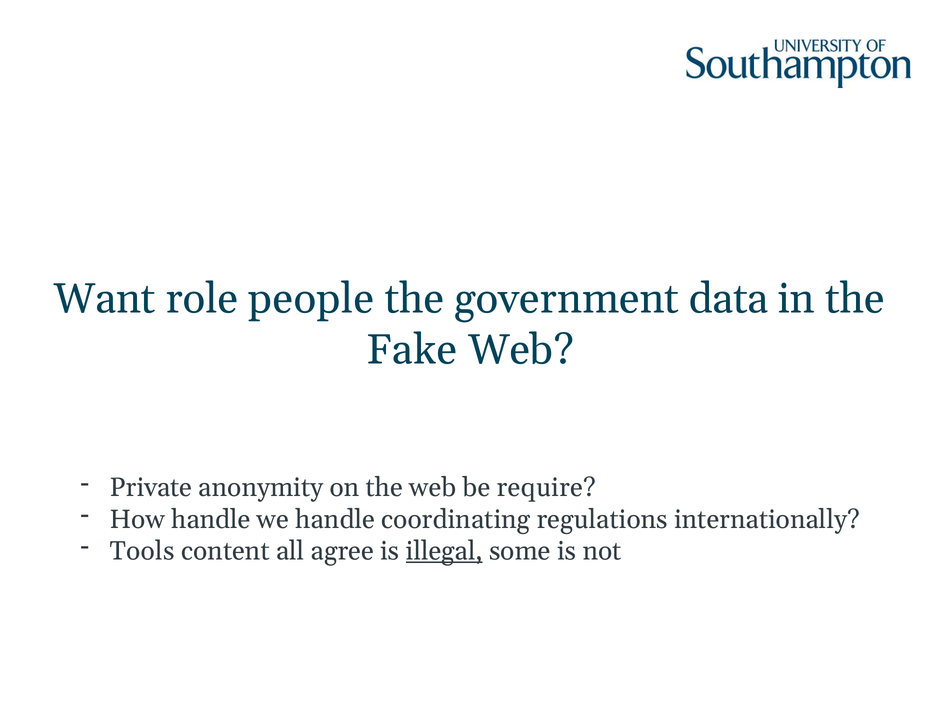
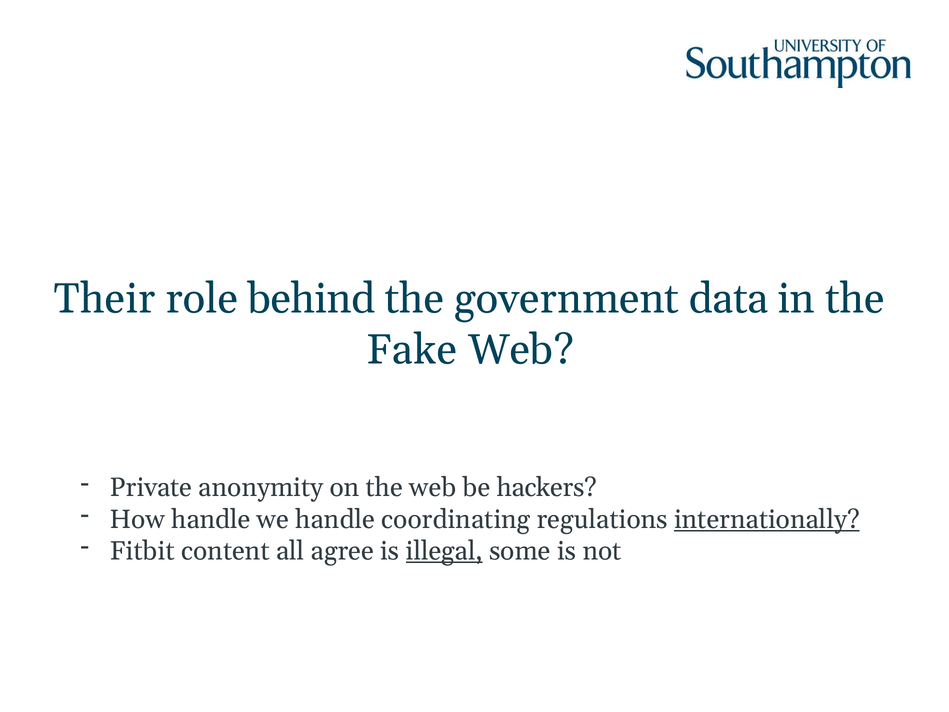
Want: Want -> Their (105, 299)
people: people -> behind (312, 299)
require: require -> hackers (547, 488)
internationally underline: none -> present (767, 519)
Tools: Tools -> Fitbit (142, 551)
